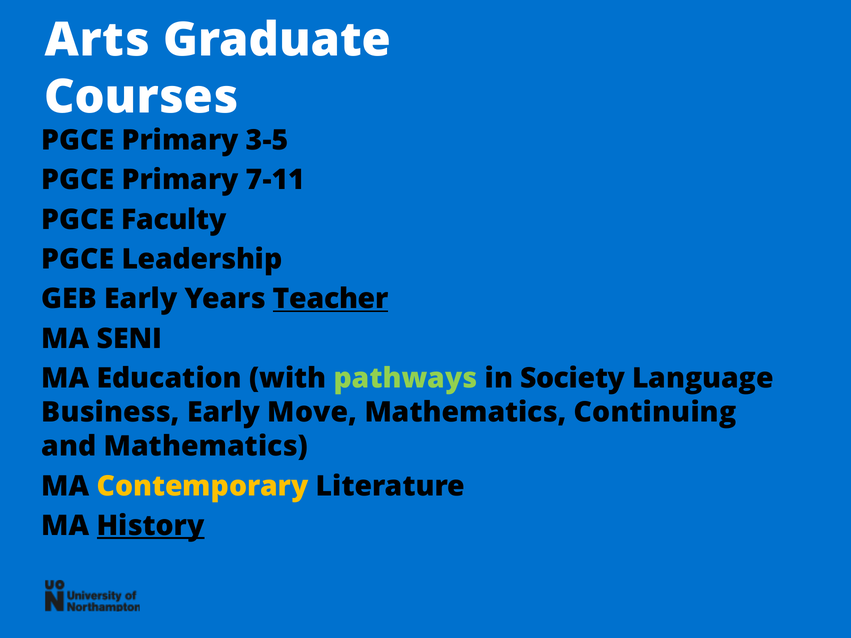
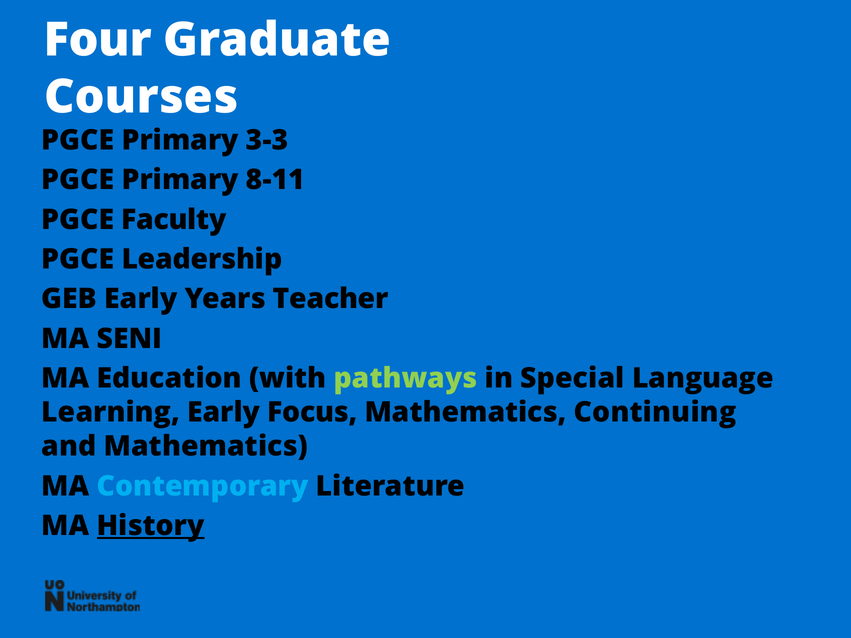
Arts: Arts -> Four (98, 40)
3-5: 3-5 -> 3-3 (267, 140)
7-11: 7-11 -> 8-11 (275, 180)
Teacher underline: present -> none (331, 299)
Society: Society -> Special (572, 379)
Business: Business -> Learning (111, 413)
Move: Move -> Focus (312, 413)
Contemporary colour: yellow -> light blue (203, 486)
